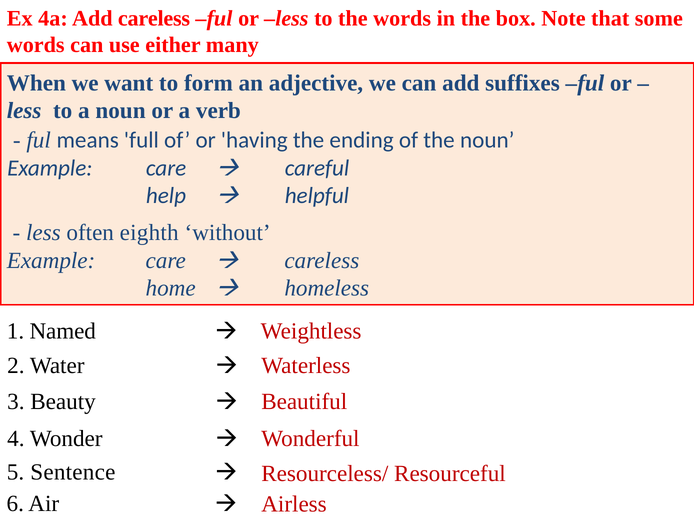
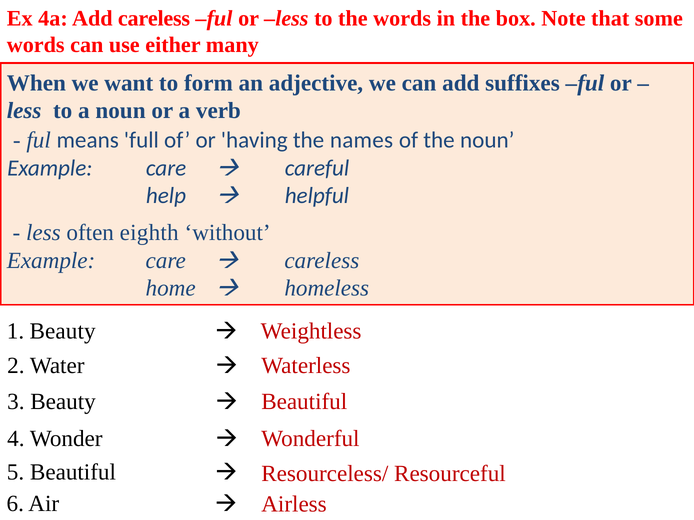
ending: ending -> names (361, 140)
1 Named: Named -> Beauty (63, 331)
5 Sentence: Sentence -> Beautiful (73, 473)
